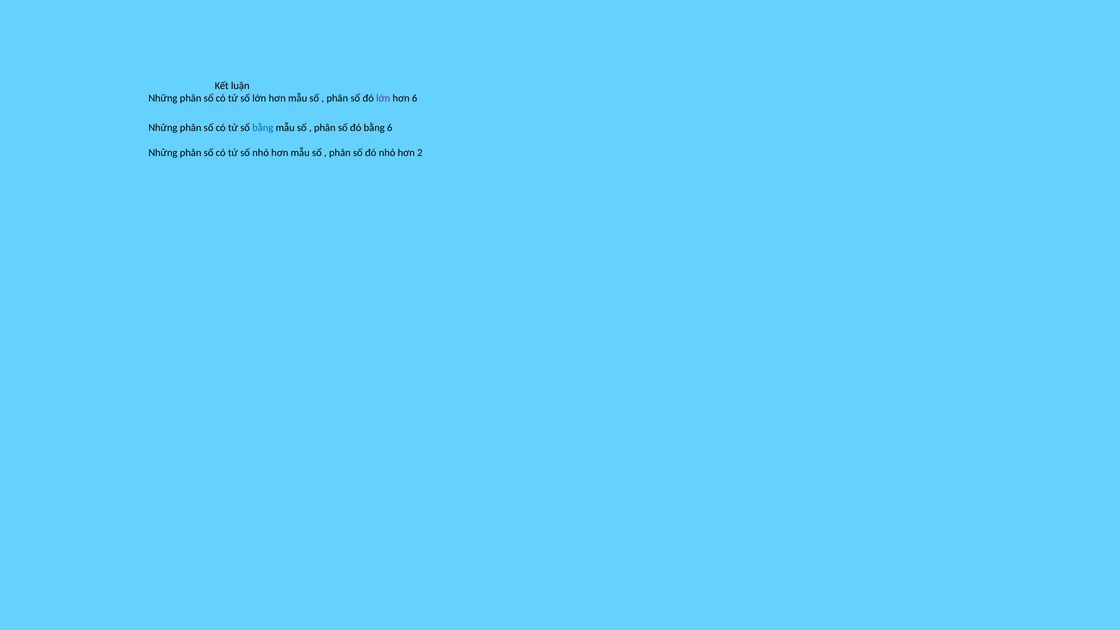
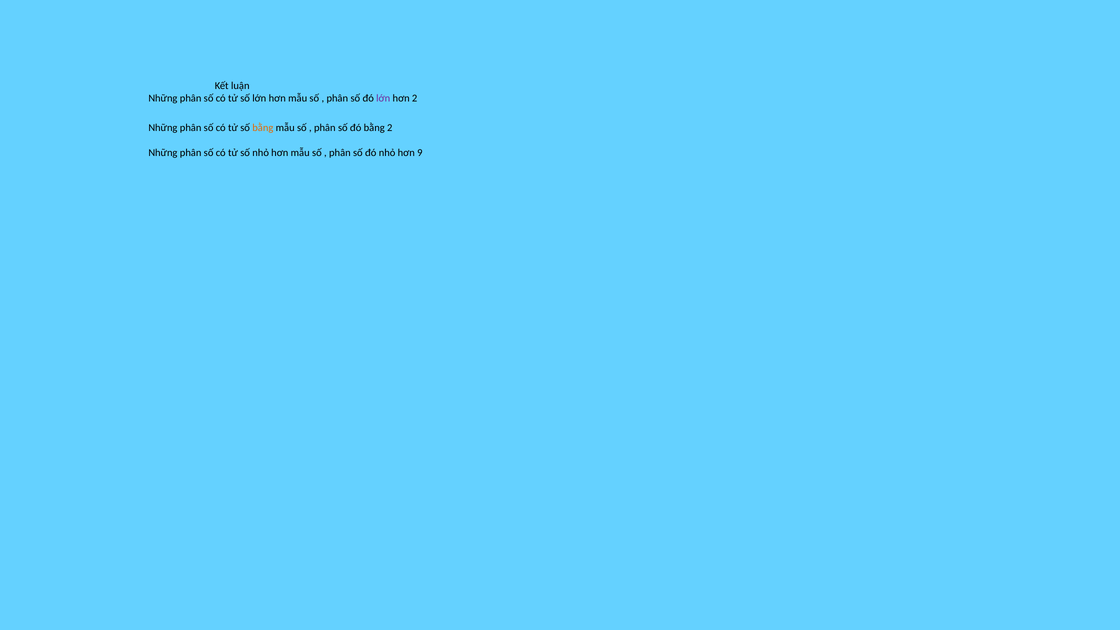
hơn 6: 6 -> 2 (415, 98)
bằng colour: blue -> orange (263, 128)
bằng 6: 6 -> 2 (390, 128)
2: 2 -> 9 (420, 153)
